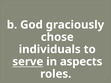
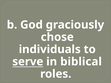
aspects: aspects -> biblical (81, 62)
